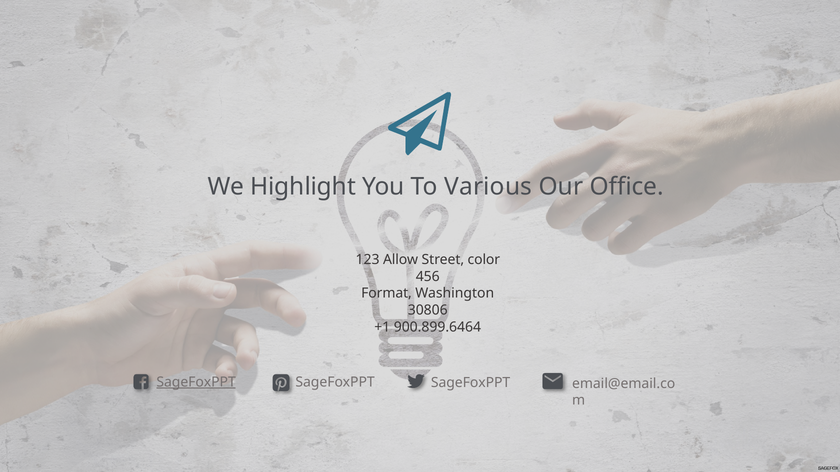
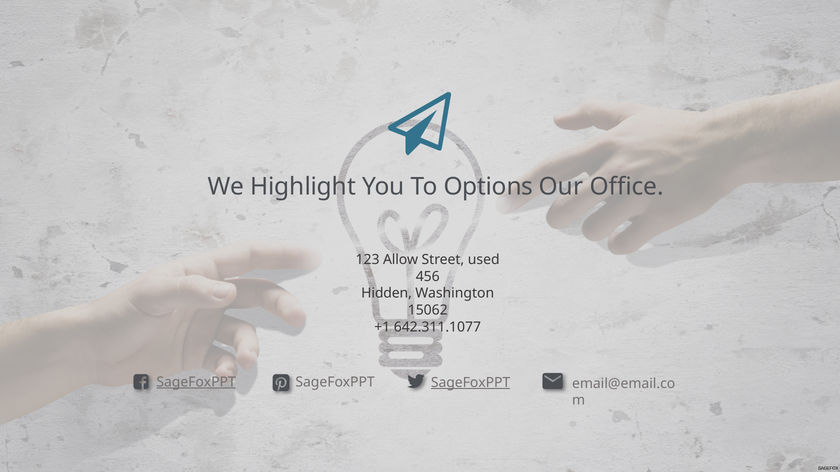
Various: Various -> Options (488, 187)
color: color -> used (484, 260)
Format: Format -> Hidden (387, 294)
30806: 30806 -> 15062 (428, 310)
900.899.6464: 900.899.6464 -> 642.311.1077 (437, 327)
SageFoxPPT underline: none -> present (471, 383)
